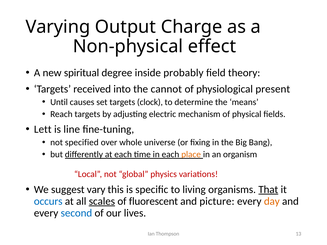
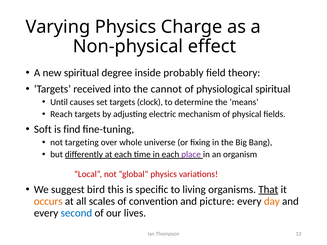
Varying Output: Output -> Physics (126, 27)
physiological present: present -> spiritual (273, 89)
Lett: Lett -> Soft (43, 130)
line: line -> find (72, 130)
specified: specified -> targeting (82, 143)
place colour: orange -> purple (191, 155)
vary: vary -> bird (96, 190)
occurs colour: blue -> orange (48, 201)
scales underline: present -> none (102, 201)
fluorescent: fluorescent -> convention (153, 201)
